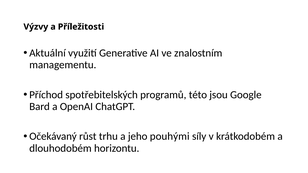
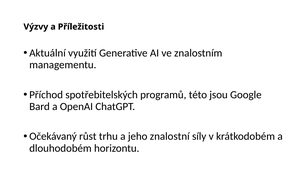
pouhými: pouhými -> znalostní (170, 137)
